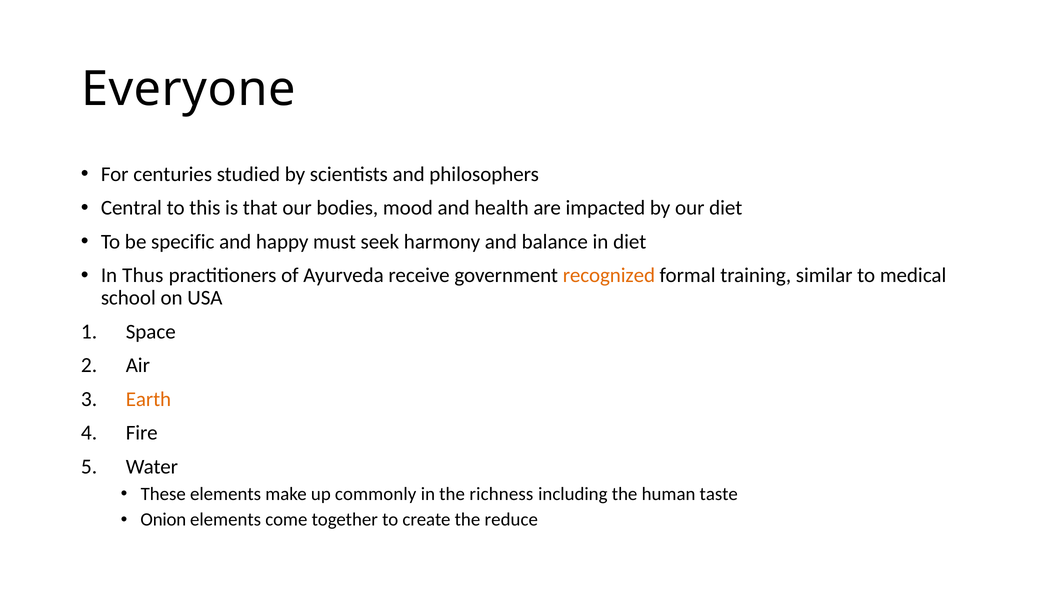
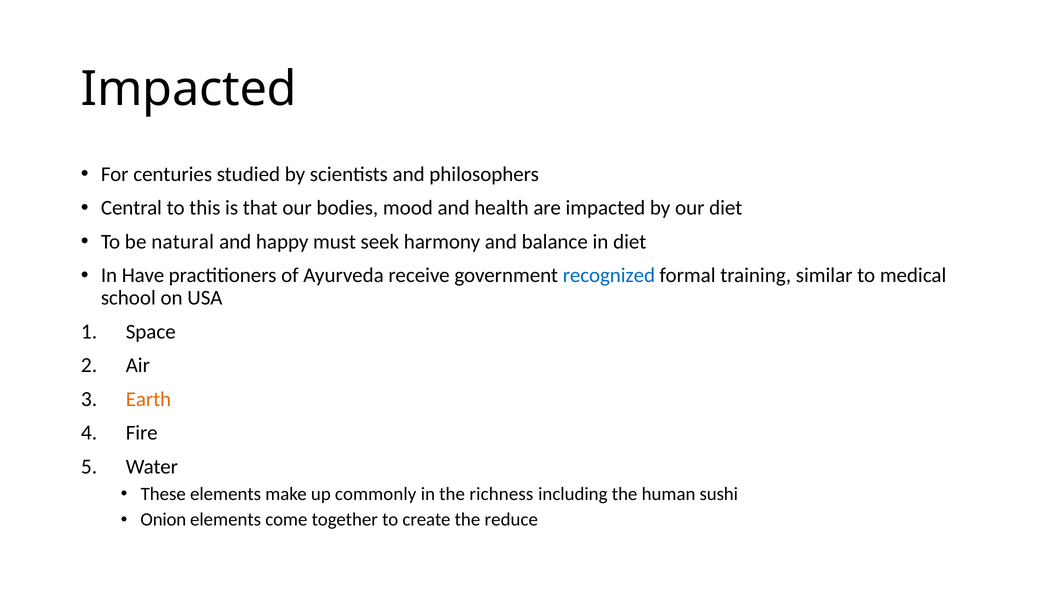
Everyone: Everyone -> Impacted (189, 89)
specific: specific -> natural (183, 242)
Thus: Thus -> Have (143, 276)
recognized colour: orange -> blue (609, 276)
taste: taste -> sushi (719, 494)
